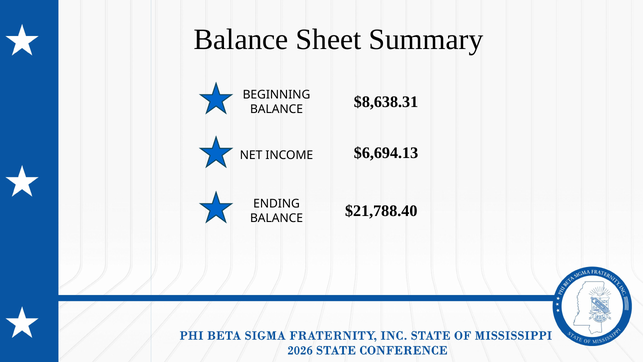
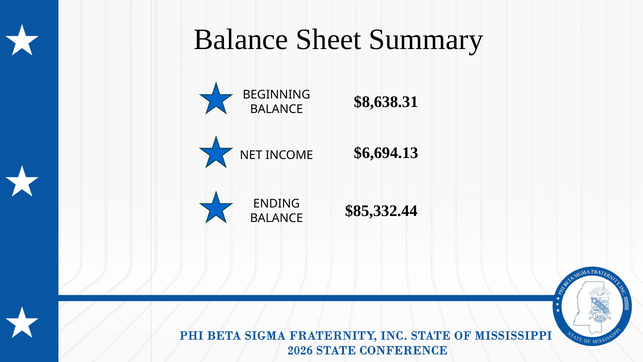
$21,788.40: $21,788.40 -> $85,332.44 (381, 211)
